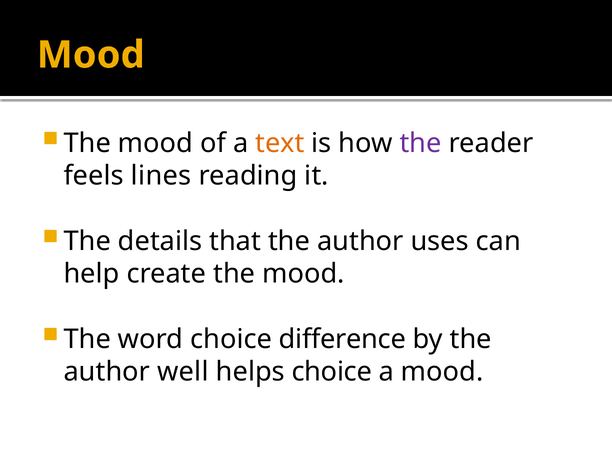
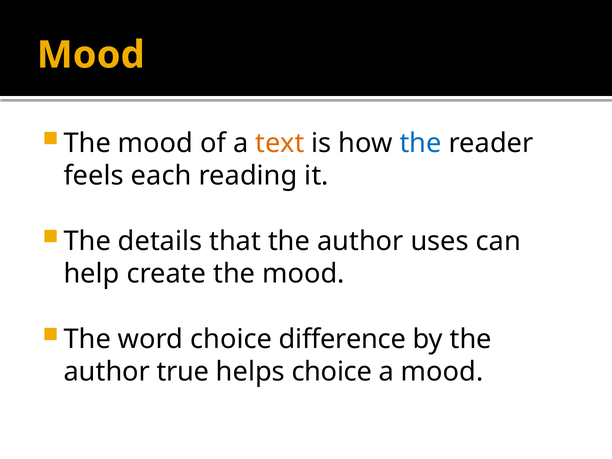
the colour: purple -> blue (421, 143)
lines: lines -> each (161, 176)
well: well -> true (183, 372)
